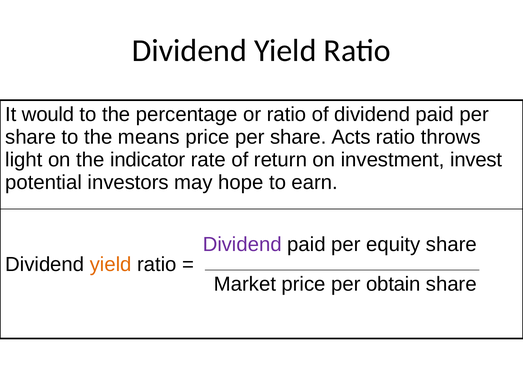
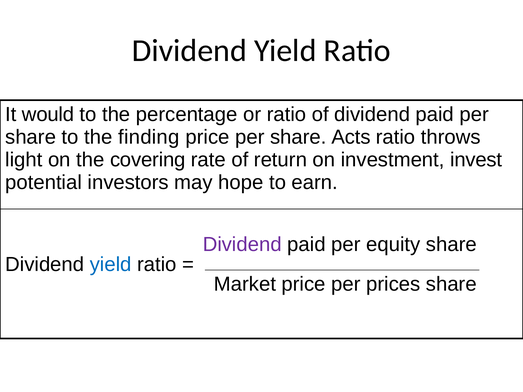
means: means -> finding (149, 137)
indicator: indicator -> covering (148, 160)
yield colour: orange -> blue (111, 264)
obtain: obtain -> prices (393, 284)
